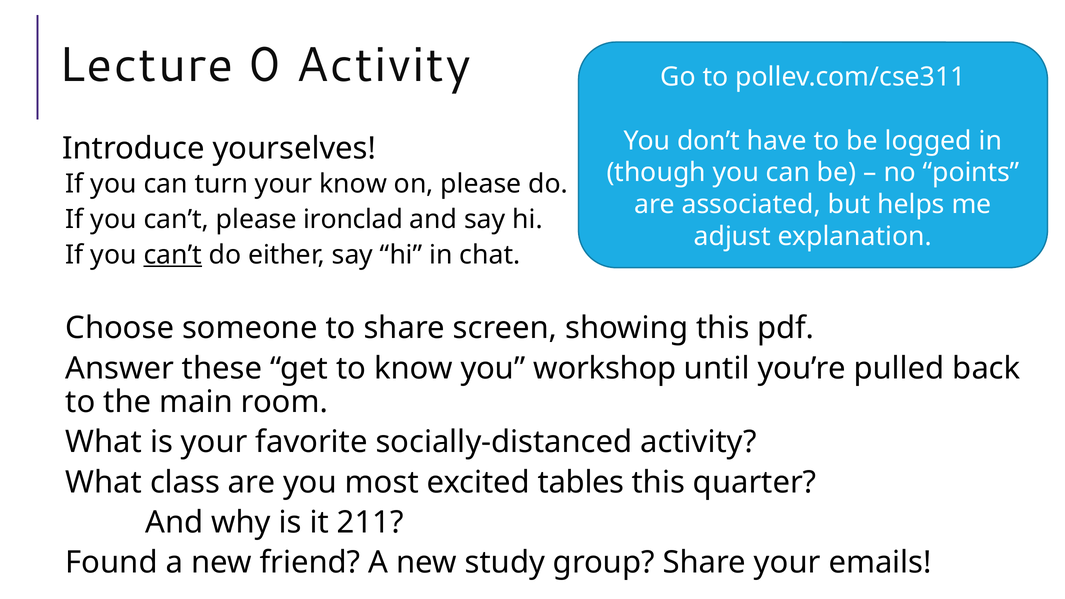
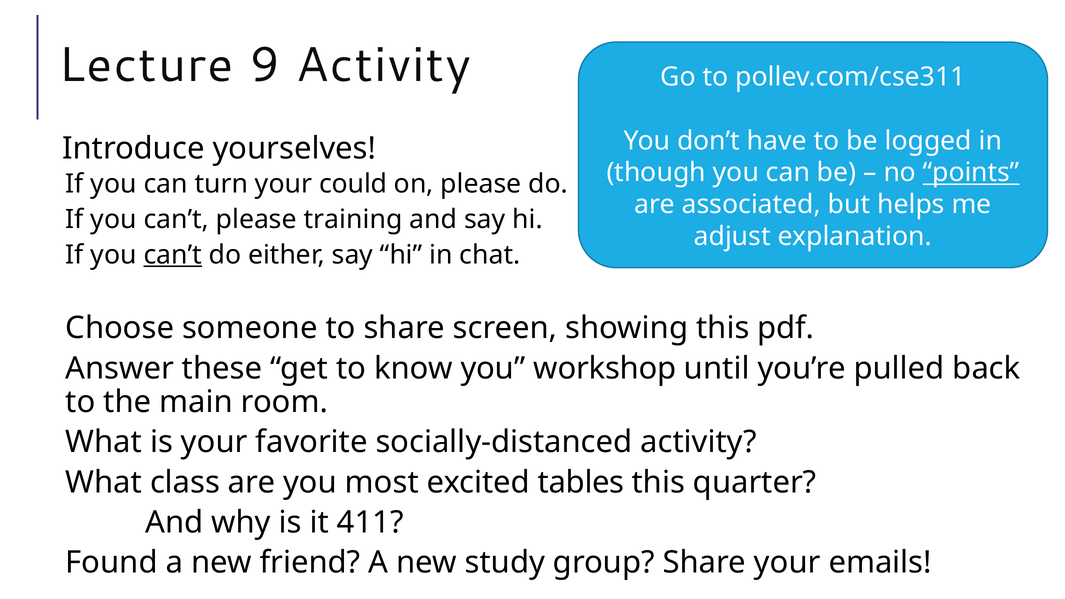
0: 0 -> 9 (265, 65)
points underline: none -> present (971, 173)
your know: know -> could (353, 184)
ironclad: ironclad -> training (353, 220)
211: 211 -> 411 (370, 523)
